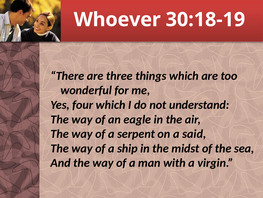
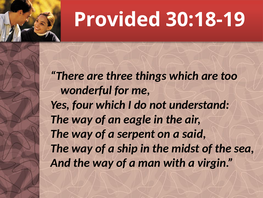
Whoever: Whoever -> Provided (117, 20)
